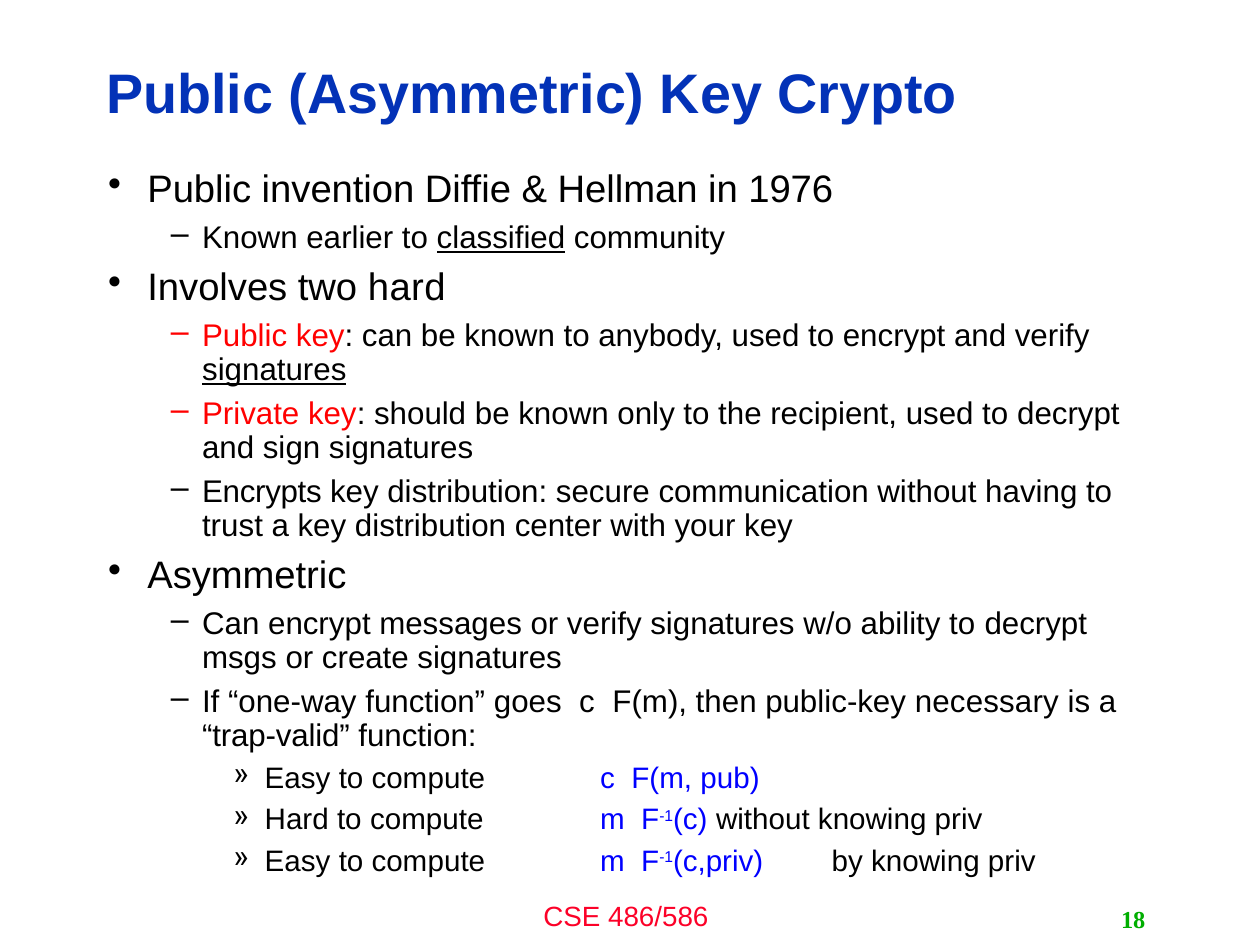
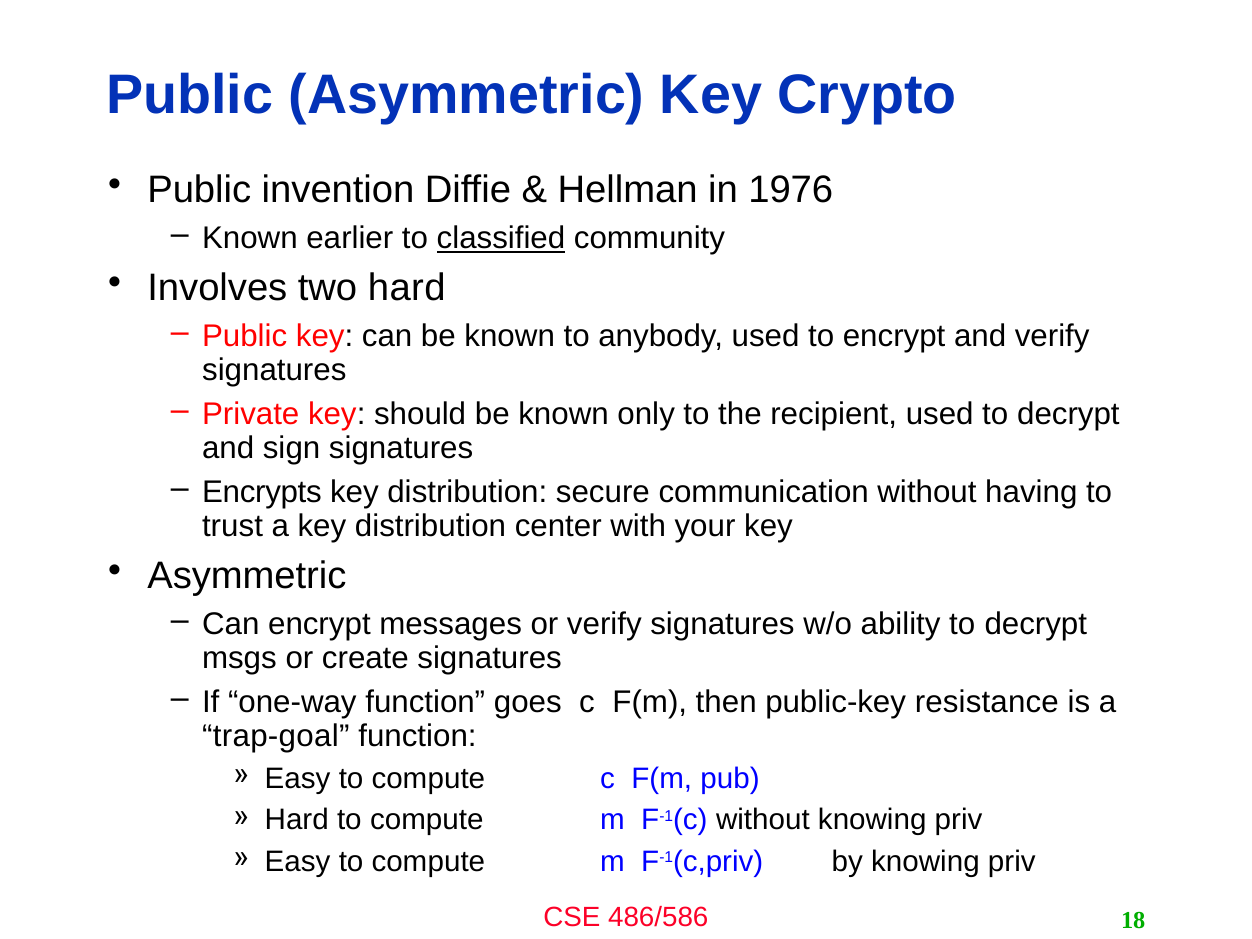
signatures underline: present -> none (274, 370)
necessary: necessary -> resistance (987, 702)
trap-valid: trap-valid -> trap-goal (276, 736)
